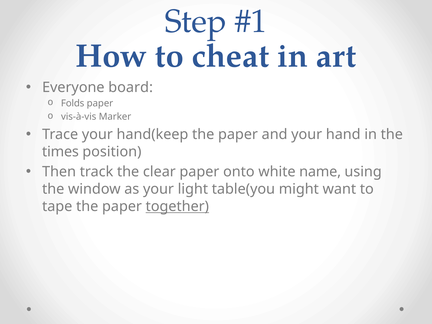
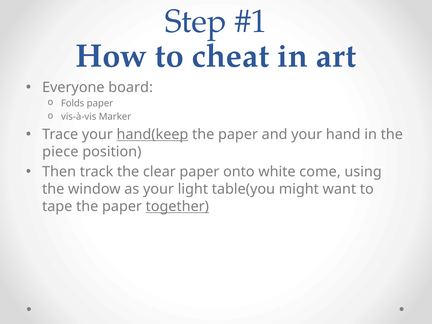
hand(keep underline: none -> present (152, 134)
times: times -> piece (60, 152)
name: name -> come (320, 172)
